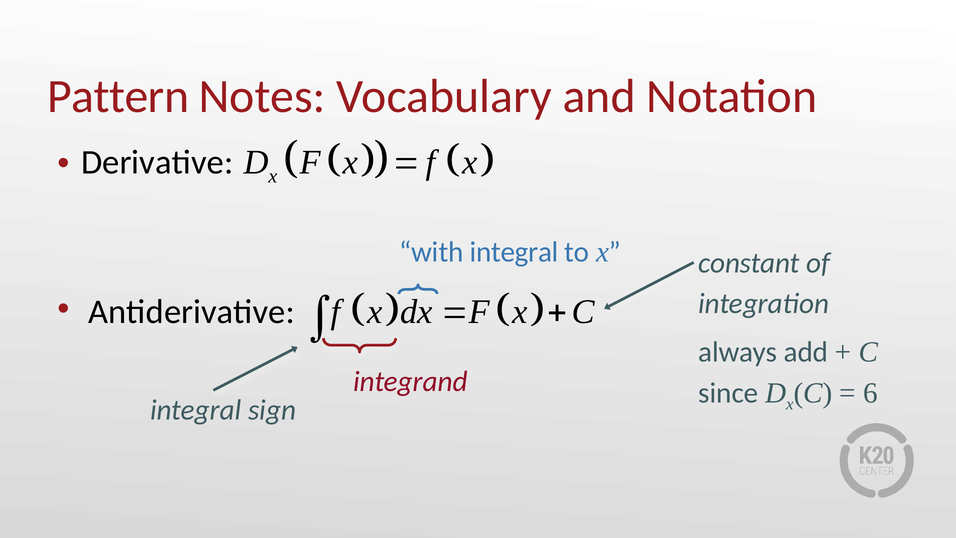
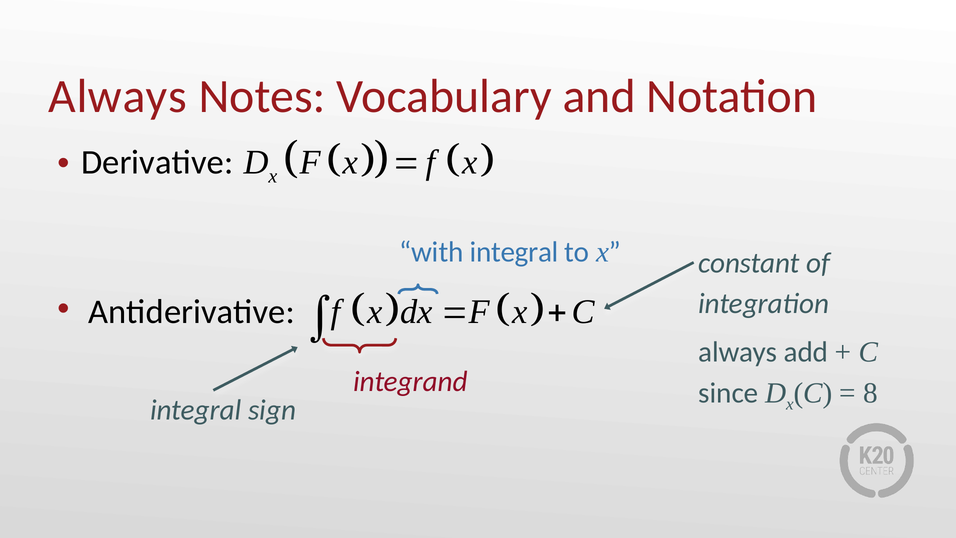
Pattern: Pattern -> Always (118, 96)
6: 6 -> 8 (870, 393)
